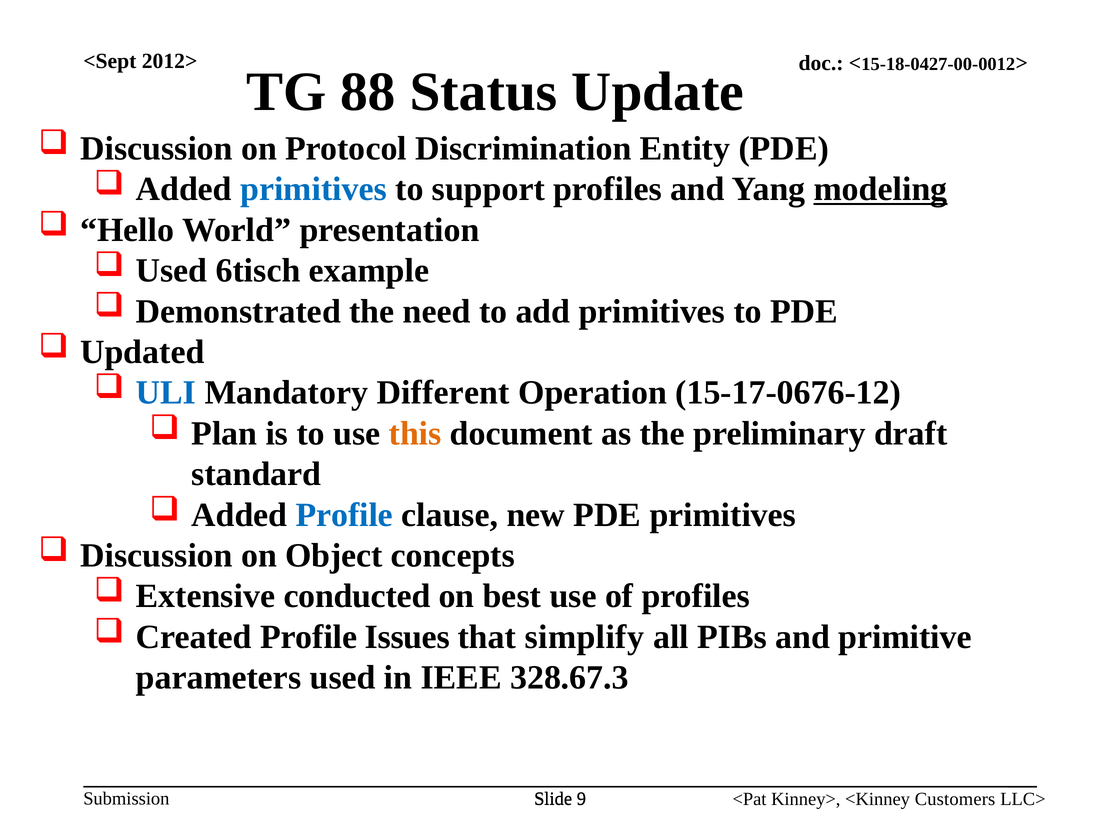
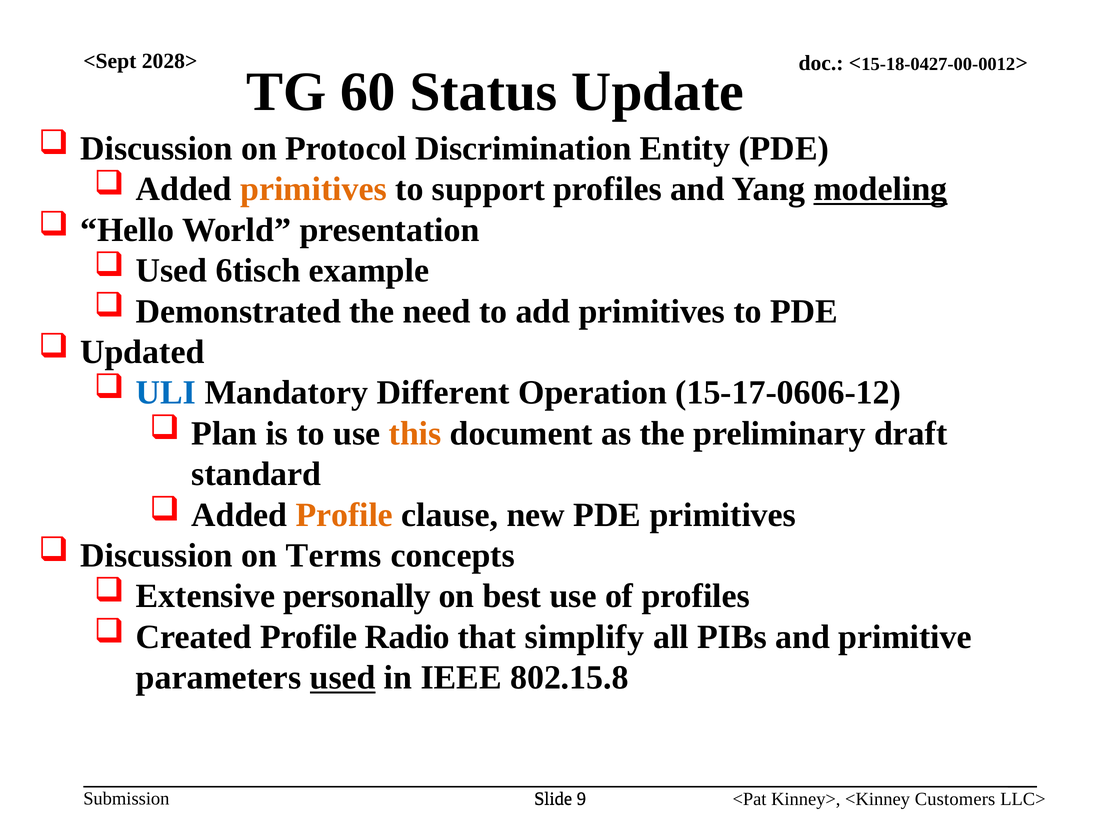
2012>: 2012> -> 2028> (170, 61)
88: 88 -> 60 (368, 92)
primitives colour: blue -> orange (314, 189)
15-17-0676-12: 15-17-0676-12 -> 15-17-0606-12 (788, 393)
Profile colour: blue -> orange (344, 515)
Object: Object -> Terms (334, 556)
conducted: conducted -> personally (357, 596)
Issues: Issues -> Radio (407, 637)
used underline: none -> present (343, 678)
328.67.3: 328.67.3 -> 802.15.8 (569, 678)
